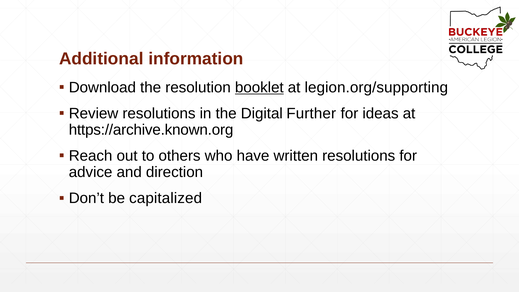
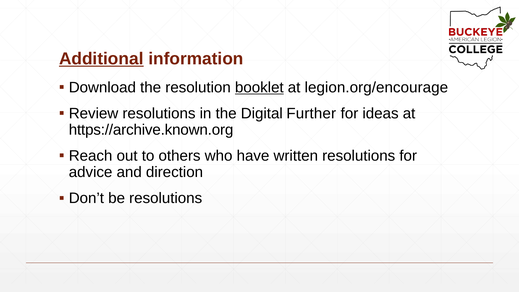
Additional underline: none -> present (101, 59)
legion.org/supporting: legion.org/supporting -> legion.org/encourage (376, 87)
be capitalized: capitalized -> resolutions (166, 198)
